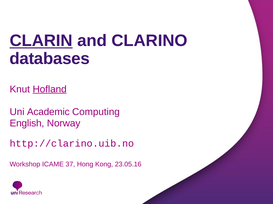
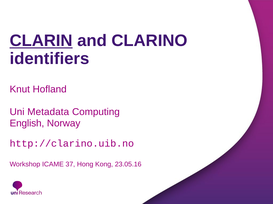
databases: databases -> identifiers (50, 59)
Hofland underline: present -> none (50, 89)
Academic: Academic -> Metadata (48, 112)
